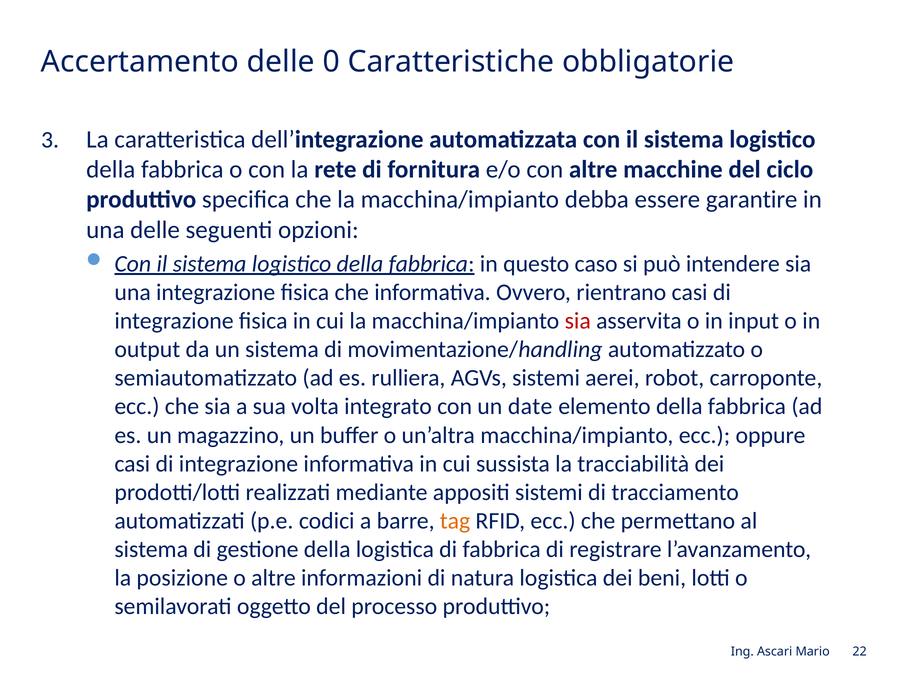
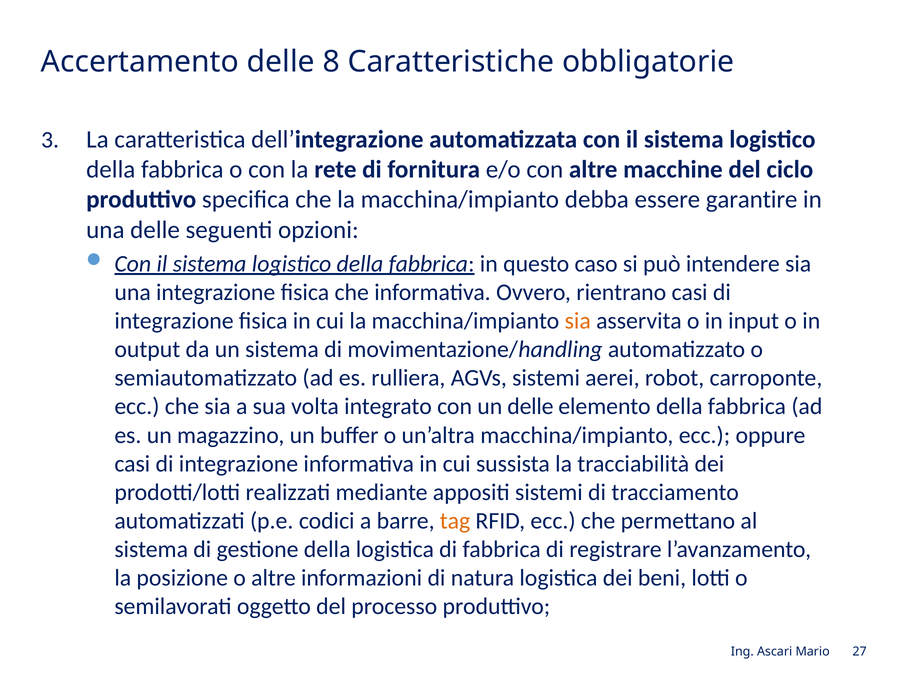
0: 0 -> 8 (331, 62)
sia colour: red -> orange (578, 321)
un date: date -> delle (530, 407)
22: 22 -> 27 (860, 652)
